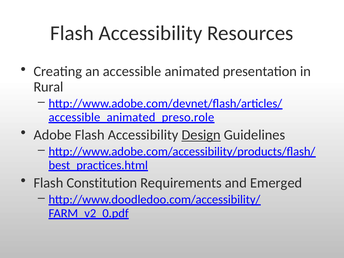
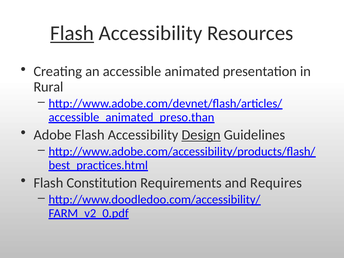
Flash underline: none -> present (72, 33)
accessible_animated_preso.role: accessible_animated_preso.role -> accessible_animated_preso.than (131, 117)
Emerged: Emerged -> Requires (276, 183)
